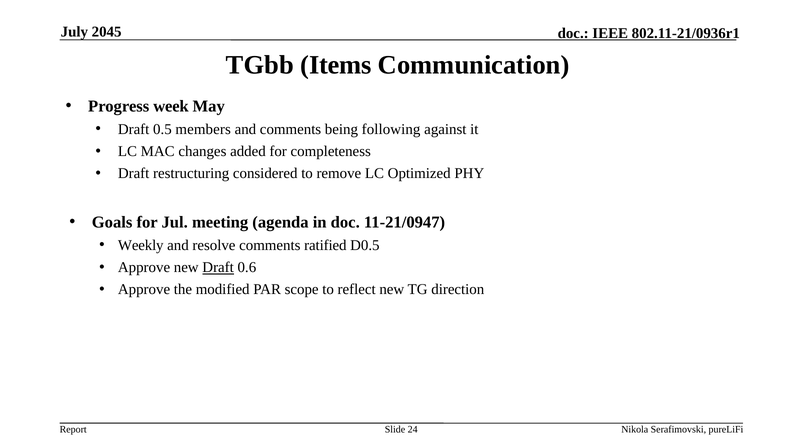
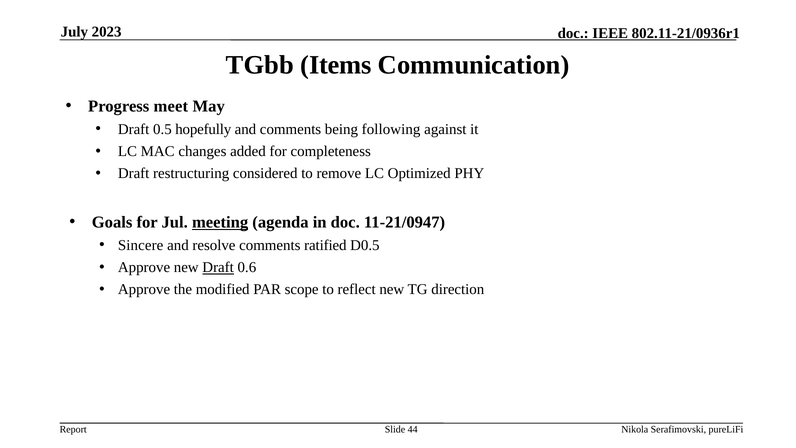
2045: 2045 -> 2023 (107, 32)
week: week -> meet (171, 106)
members: members -> hopefully (203, 129)
meeting underline: none -> present (220, 222)
Weekly: Weekly -> Sincere (141, 245)
24: 24 -> 44 (413, 429)
